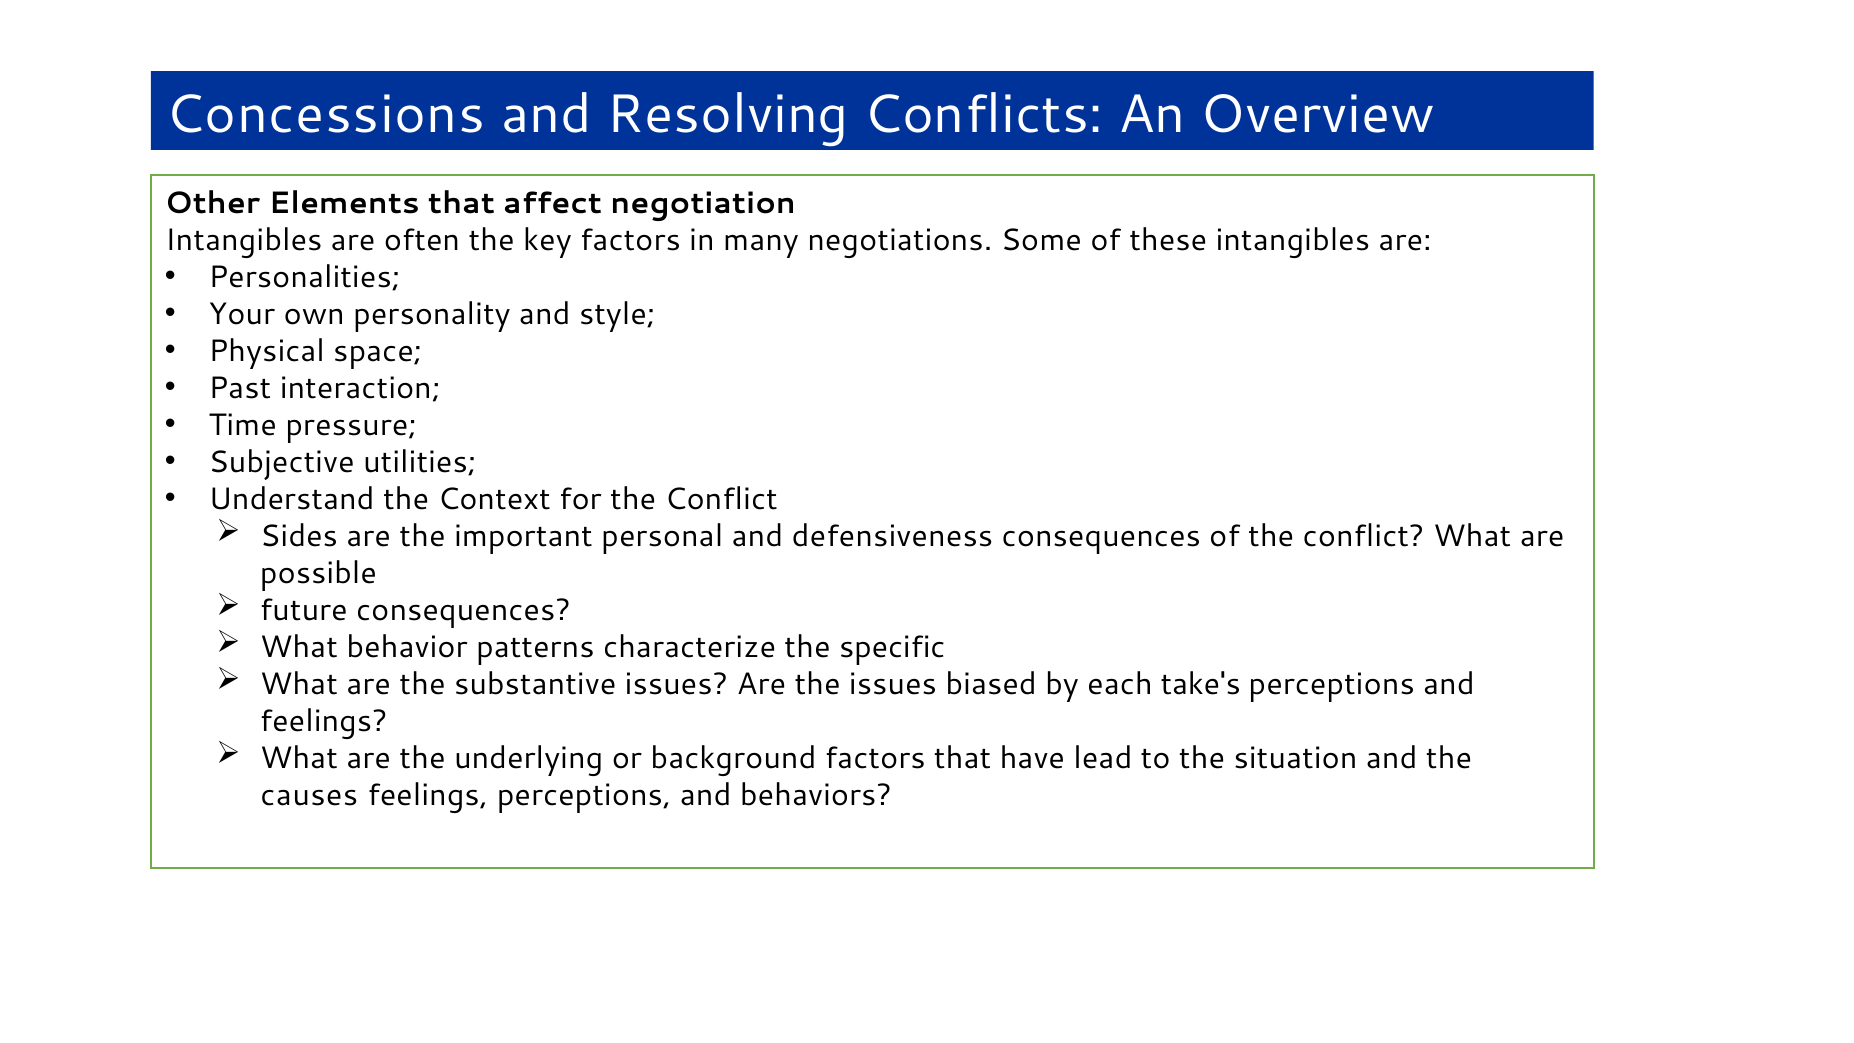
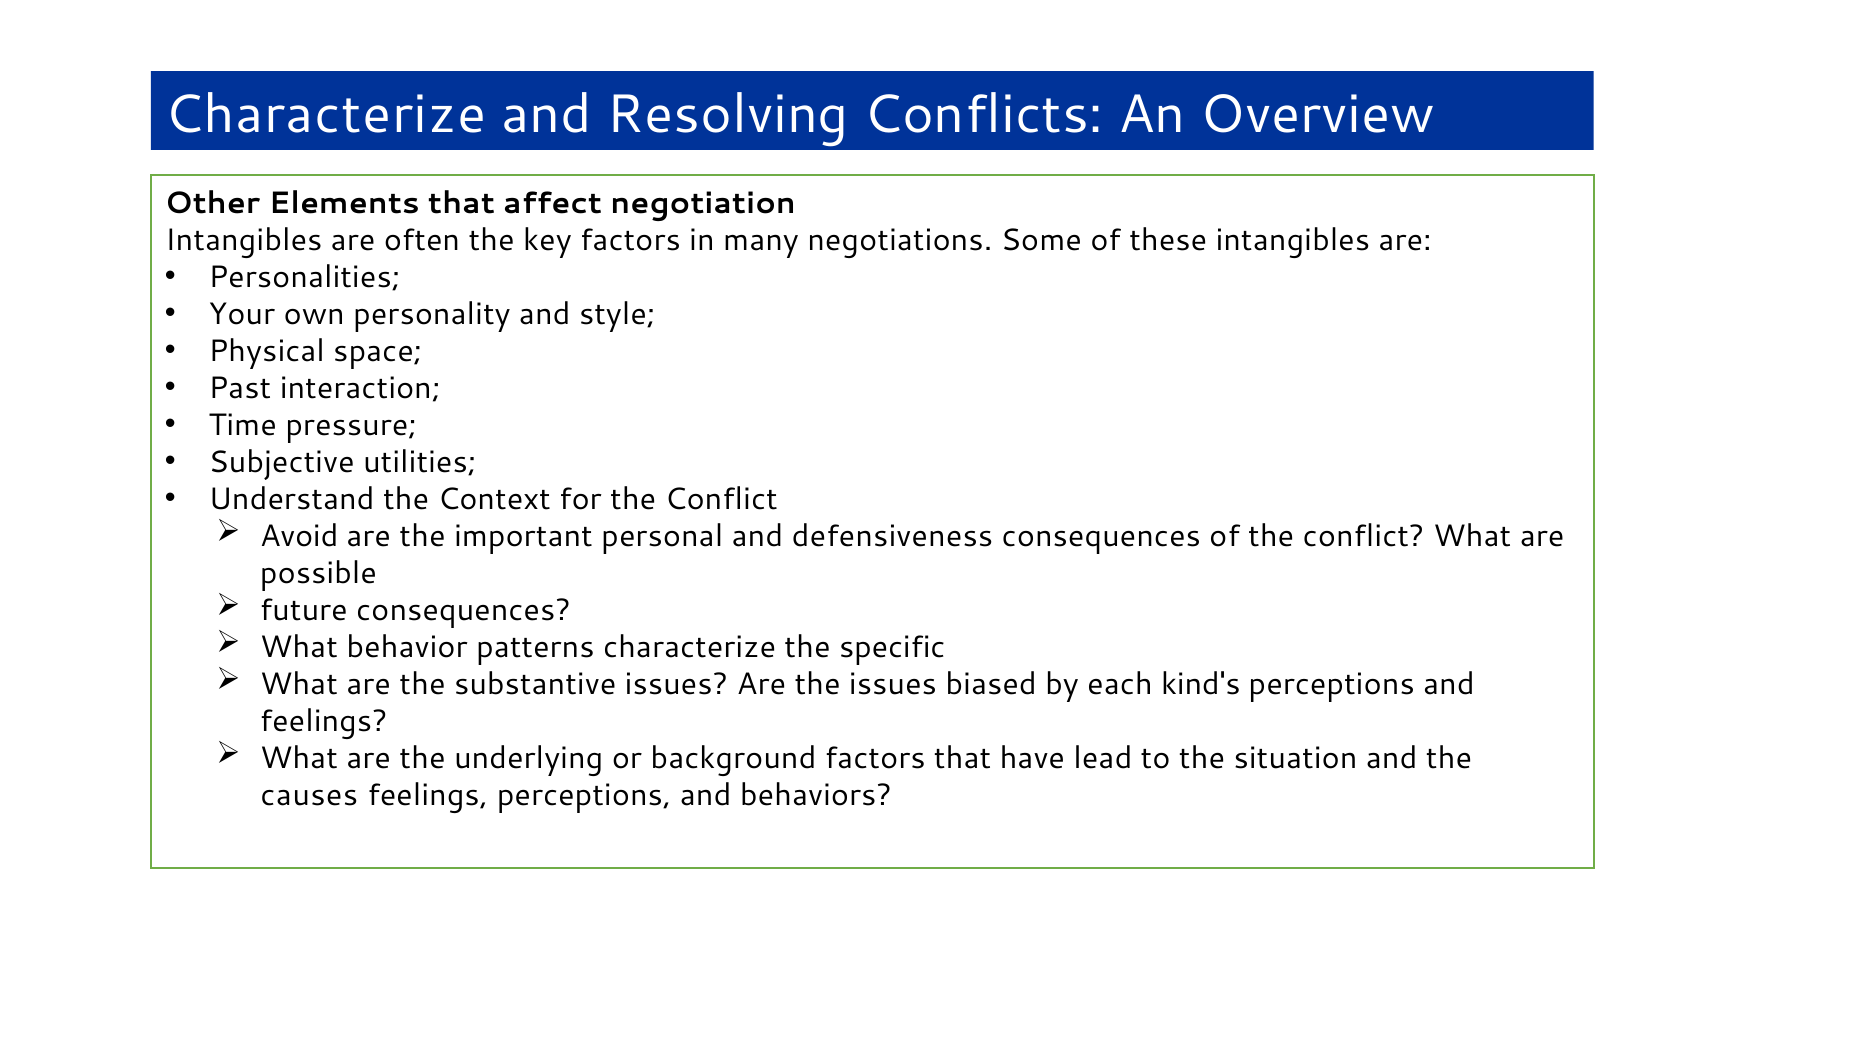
Concessions: Concessions -> Characterize (326, 114)
Sides: Sides -> Avoid (299, 536)
take's: take's -> kind's (1201, 684)
